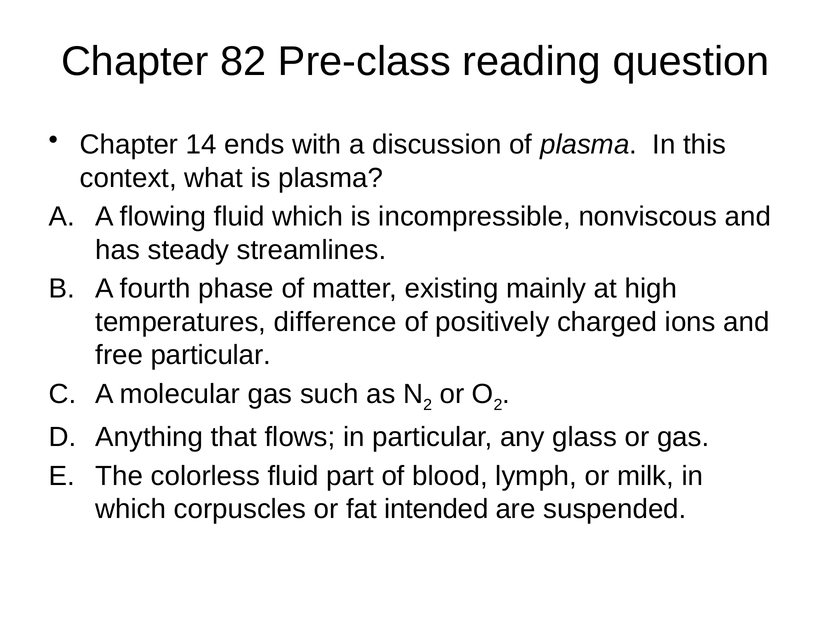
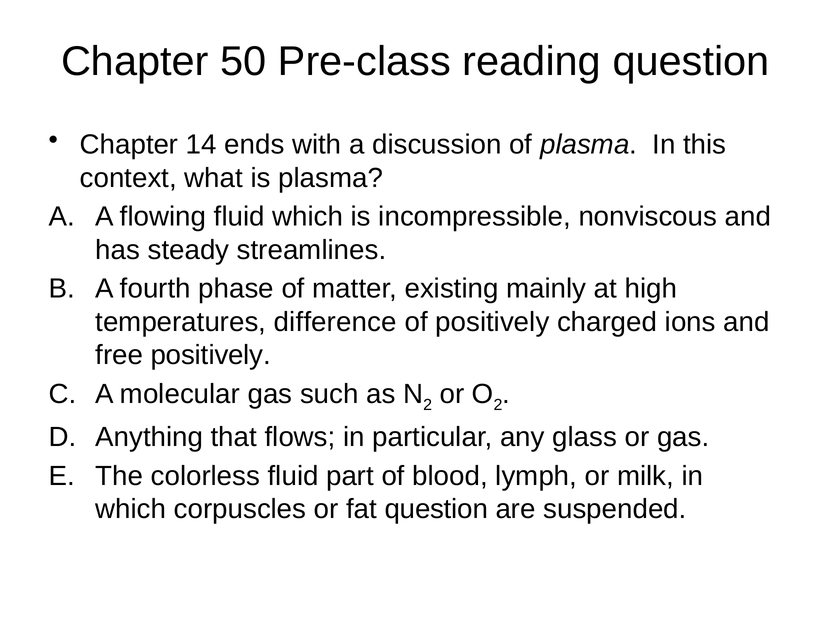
82: 82 -> 50 (243, 62)
free particular: particular -> positively (211, 355)
fat intended: intended -> question (436, 510)
